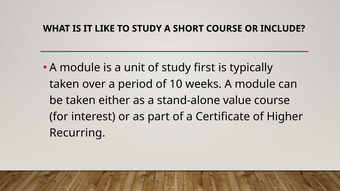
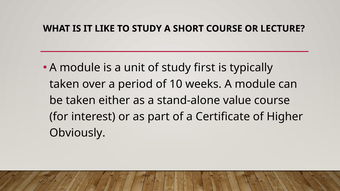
INCLUDE: INCLUDE -> LECTURE (283, 29)
Recurring: Recurring -> Obviously (77, 133)
